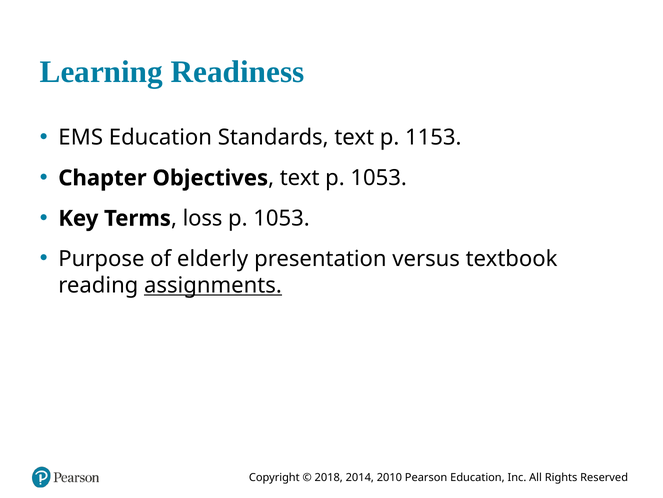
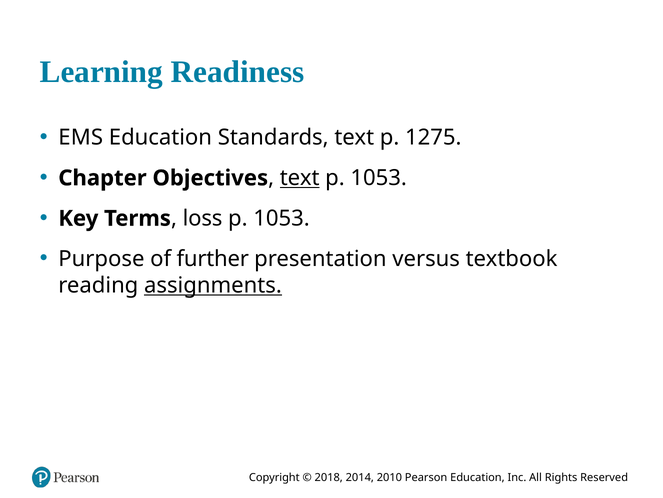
1153: 1153 -> 1275 (433, 137)
text underline: none -> present (300, 178)
elderly: elderly -> further (213, 258)
